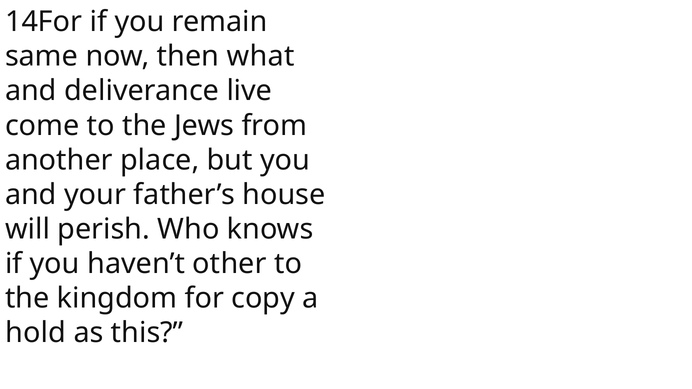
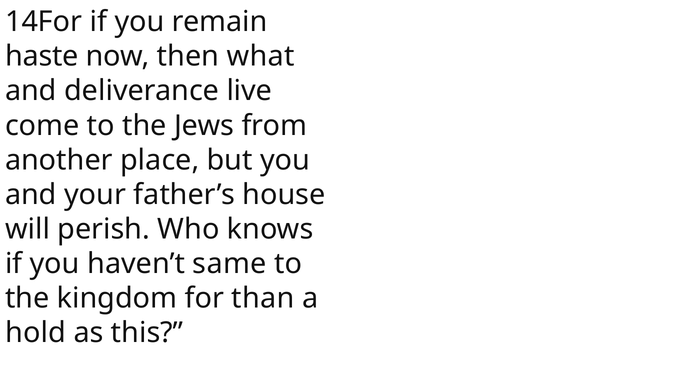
same: same -> haste (42, 56)
other: other -> same (230, 264)
copy: copy -> than (263, 299)
